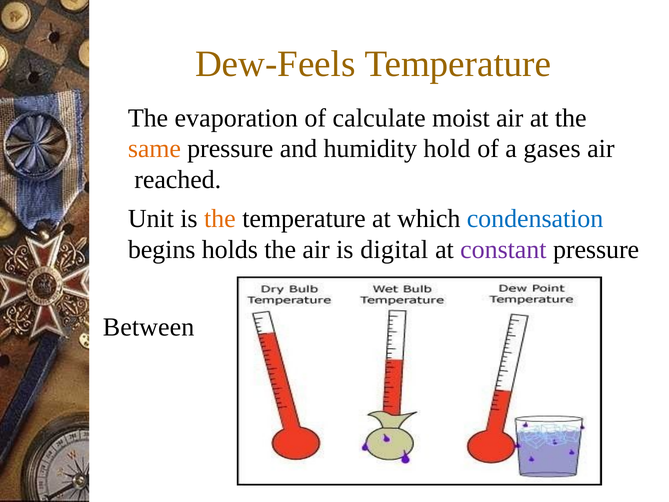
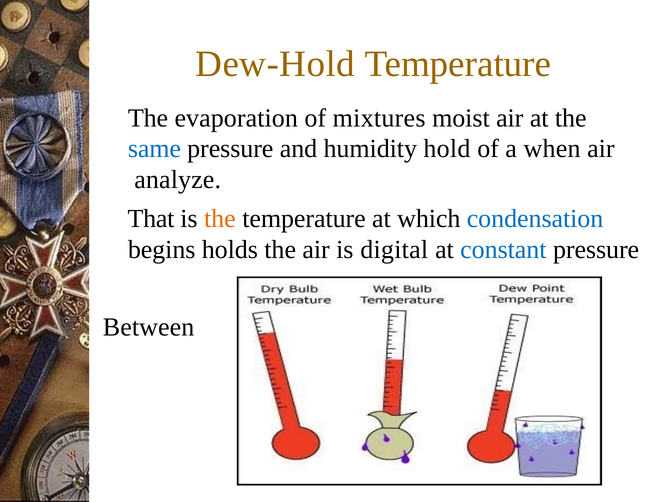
Dew-Feels: Dew-Feels -> Dew-Hold (275, 64)
calculate: calculate -> mixtures (379, 118)
same colour: orange -> blue (154, 149)
gases: gases -> when (552, 149)
reached: reached -> analyze (178, 180)
Unit: Unit -> That (151, 218)
constant colour: purple -> blue (503, 250)
